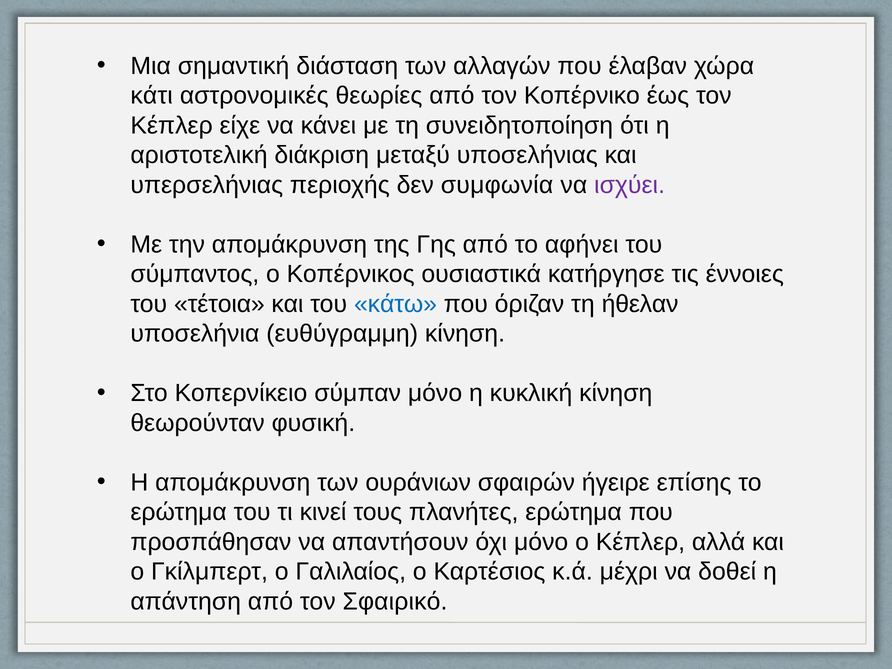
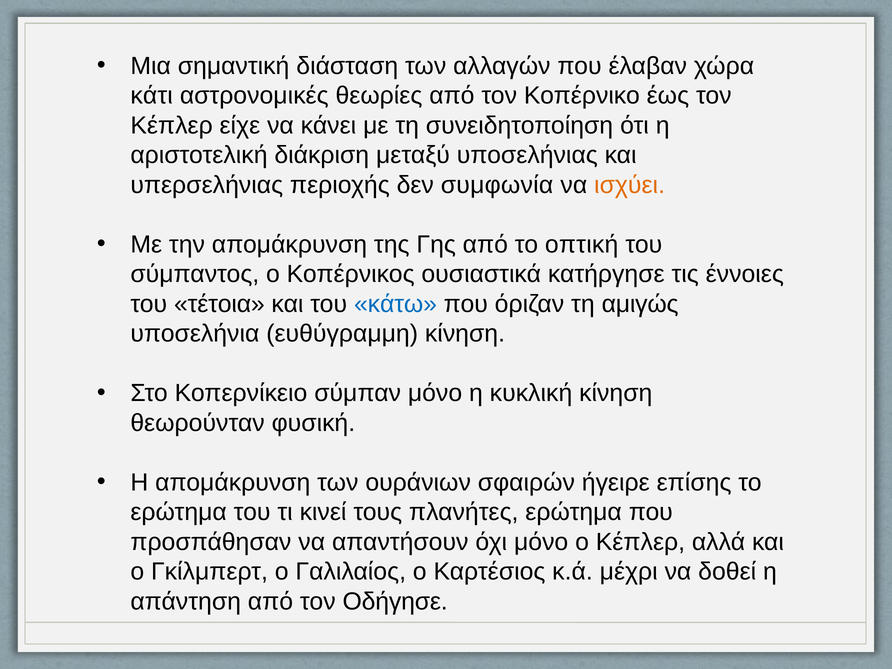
ισχύει colour: purple -> orange (630, 185)
αφήνει: αφήνει -> οπτική (582, 245)
ήθελαν: ήθελαν -> αμιγώς (640, 304)
Σφαιρικό: Σφαιρικό -> Οδήγησε (395, 601)
